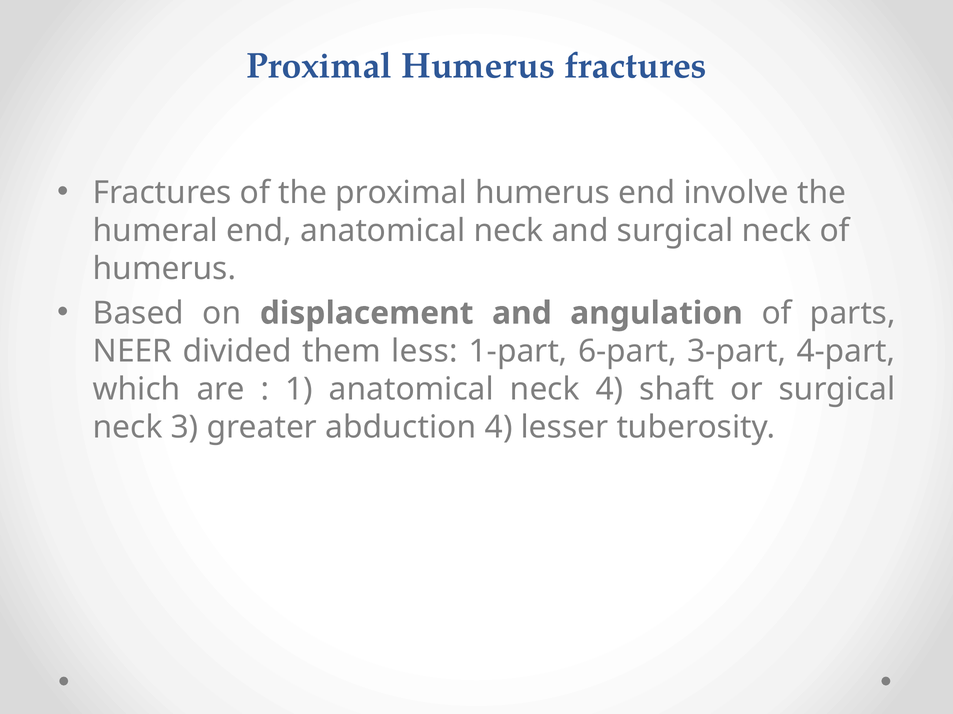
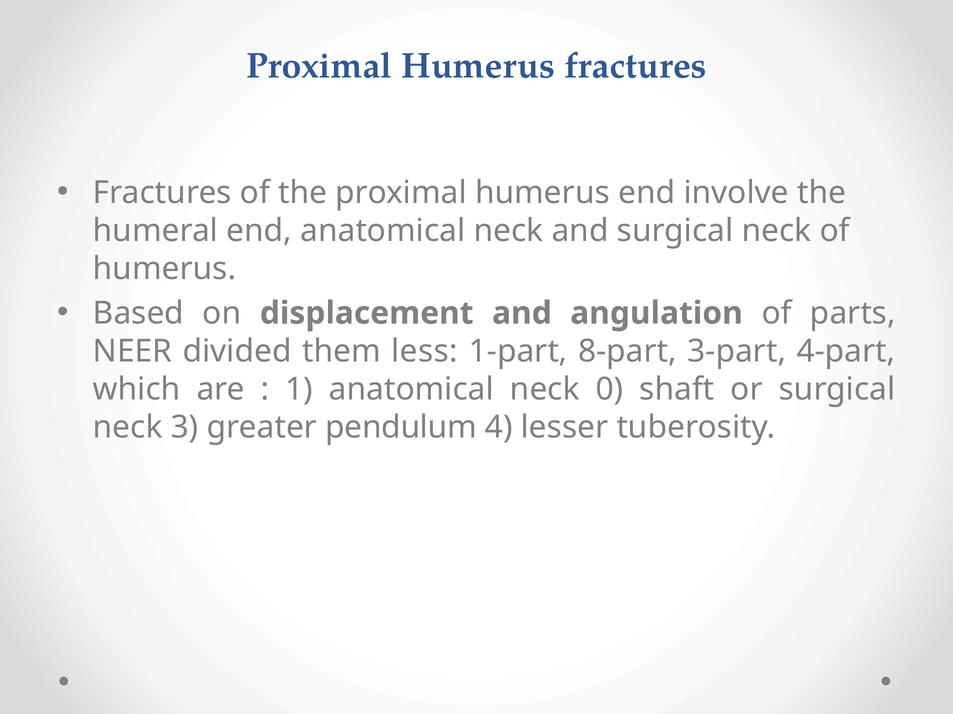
6-part: 6-part -> 8-part (627, 352)
neck 4: 4 -> 0 (610, 390)
abduction: abduction -> pendulum (401, 428)
